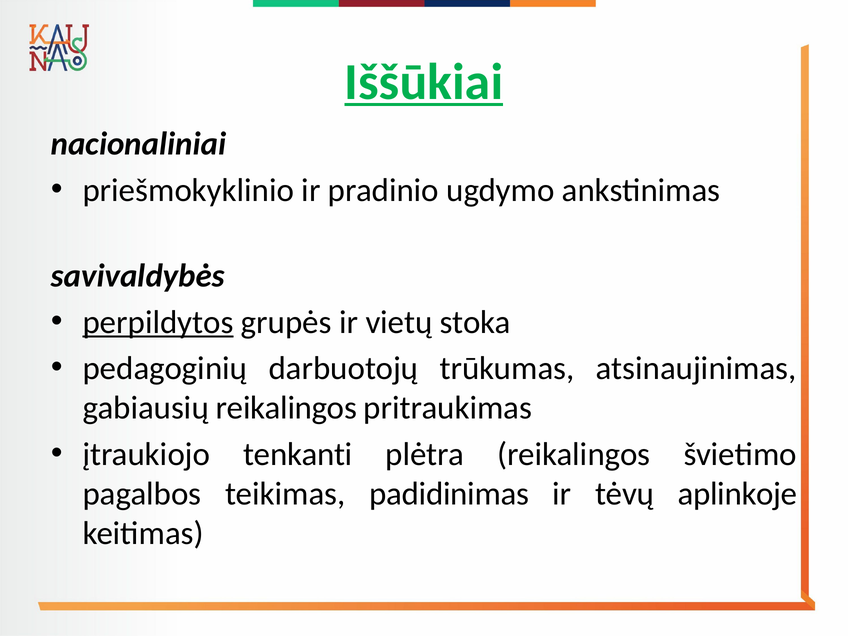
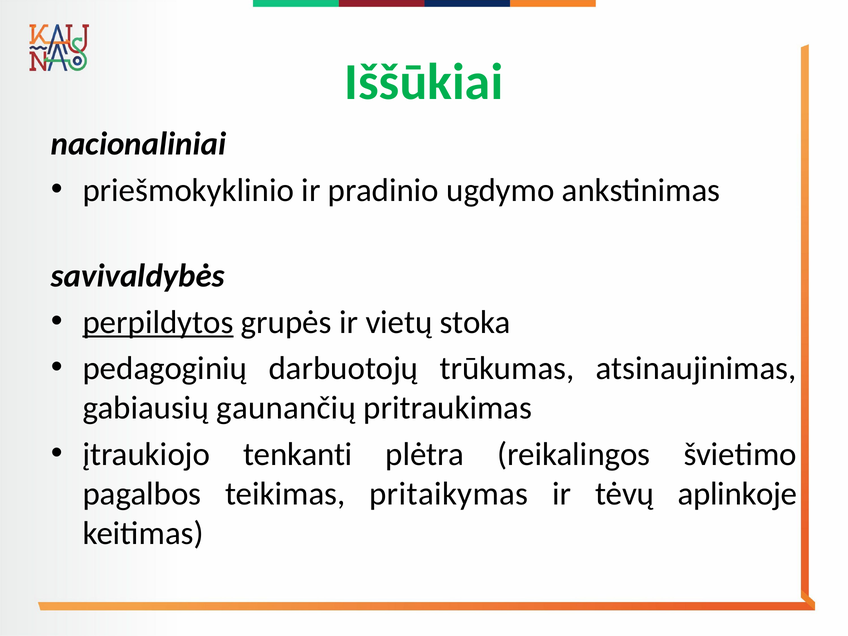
Iššūkiai underline: present -> none (424, 82)
gabiausių reikalingos: reikalingos -> gaunančių (286, 408)
padidinimas: padidinimas -> pritaikymas (449, 494)
